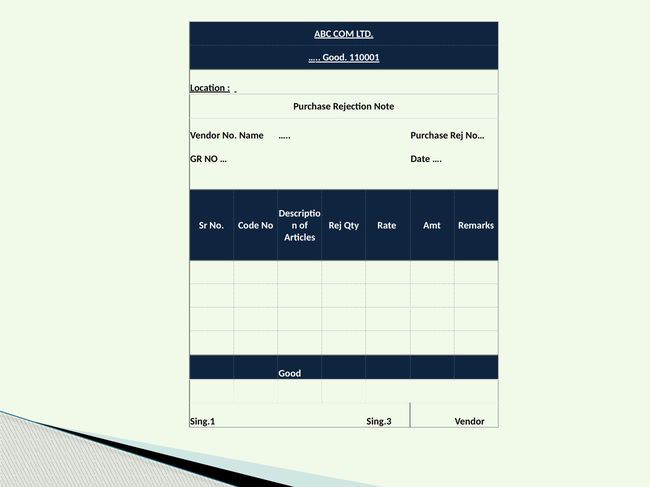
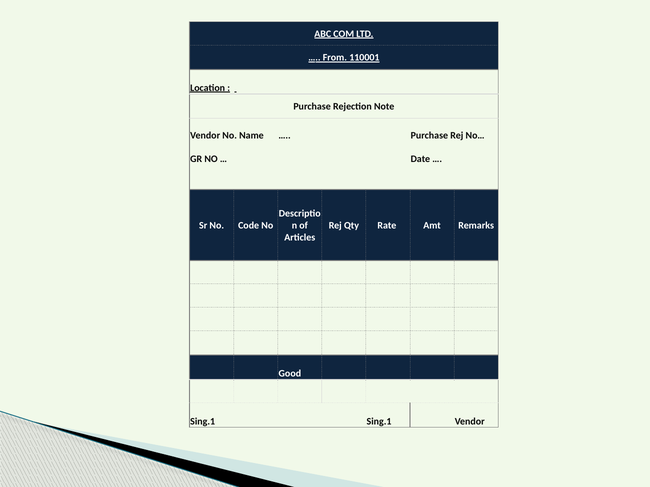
Good: Good -> From (335, 58)
Sing.1 Sing.3: Sing.3 -> Sing.1 (379, 422)
